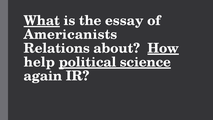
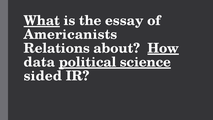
help: help -> data (39, 62)
again: again -> sided (43, 76)
